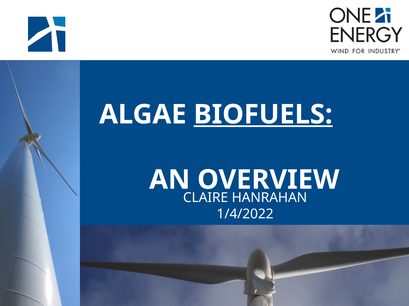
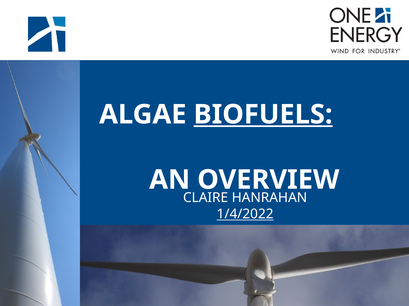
1/4/2022 underline: none -> present (245, 215)
